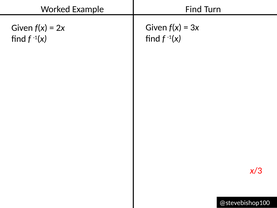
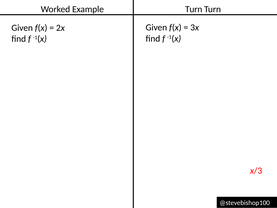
Example Find: Find -> Turn (194, 9)
